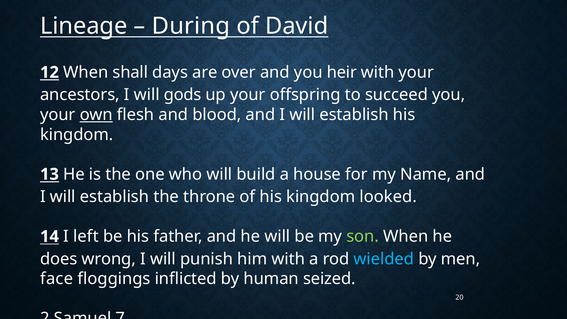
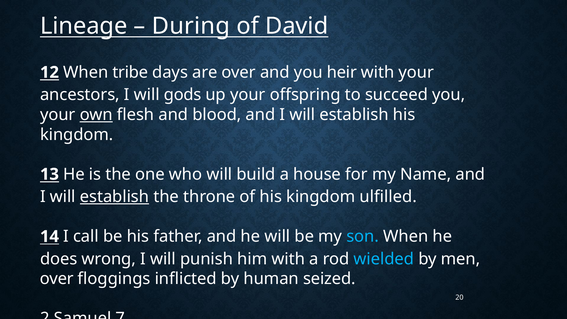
shall: shall -> tribe (130, 72)
establish underline: none -> present (115, 197)
looked: looked -> ulfilled (388, 197)
left: left -> call (86, 236)
son colour: light green -> light blue (363, 236)
face: face -> over (57, 279)
